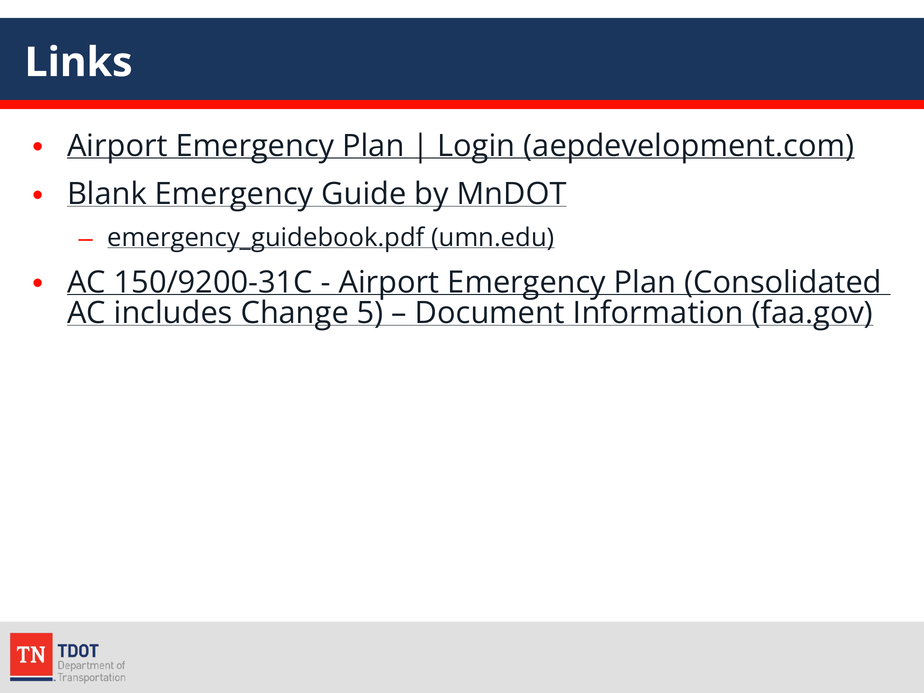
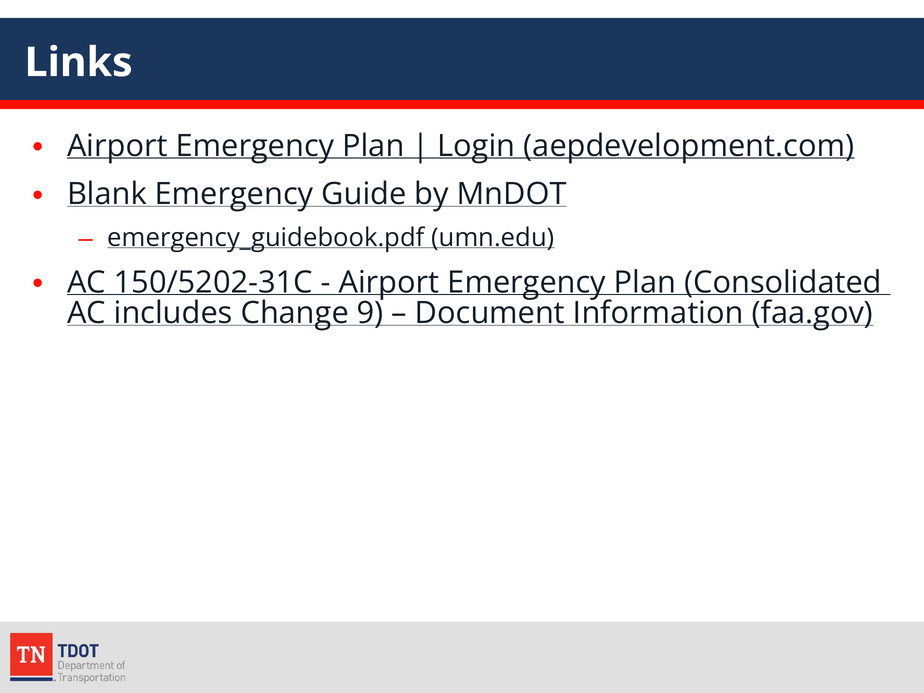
150/9200-31C: 150/9200-31C -> 150/5202-31C (213, 282)
5: 5 -> 9 (370, 313)
